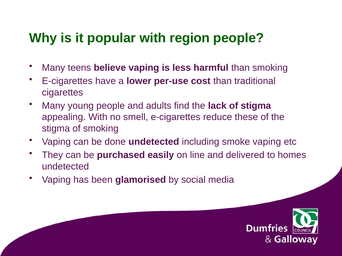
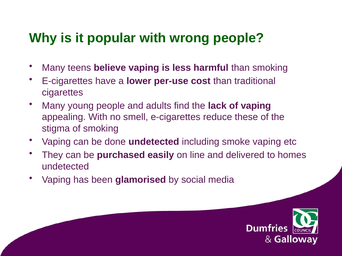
region: region -> wrong (190, 38)
of stigma: stigma -> vaping (256, 106)
